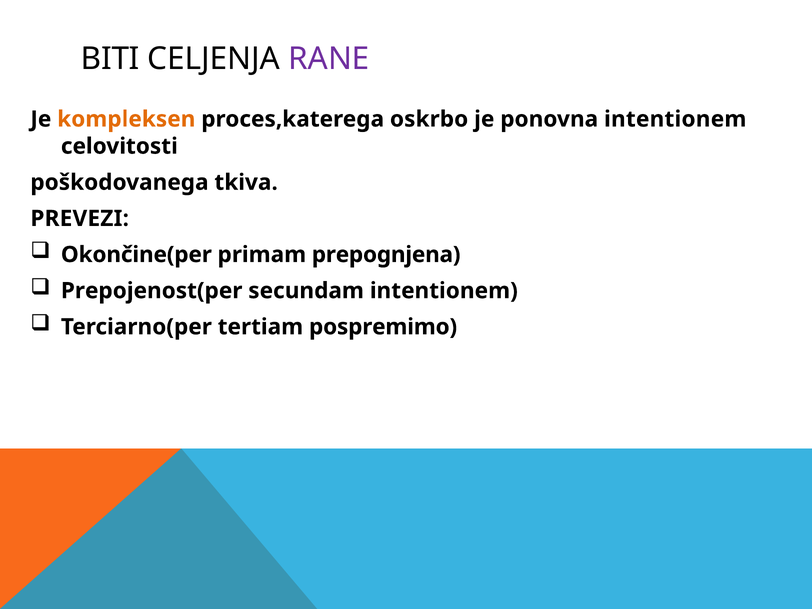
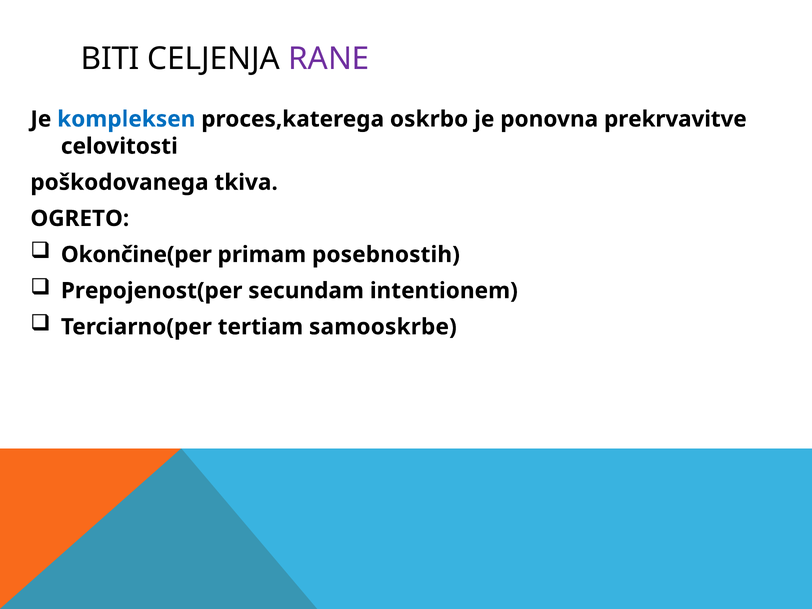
kompleksen colour: orange -> blue (126, 119)
ponovna intentionem: intentionem -> prekrvavitve (675, 119)
PREVEZI: PREVEZI -> OGRETO (80, 219)
prepognjena: prepognjena -> posebnostih (386, 255)
pospremimo: pospremimo -> samooskrbe (383, 327)
